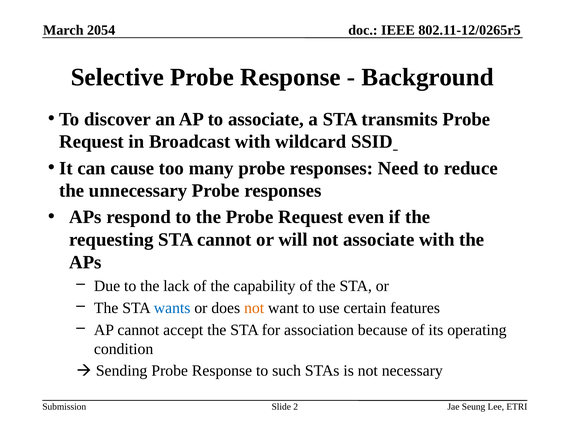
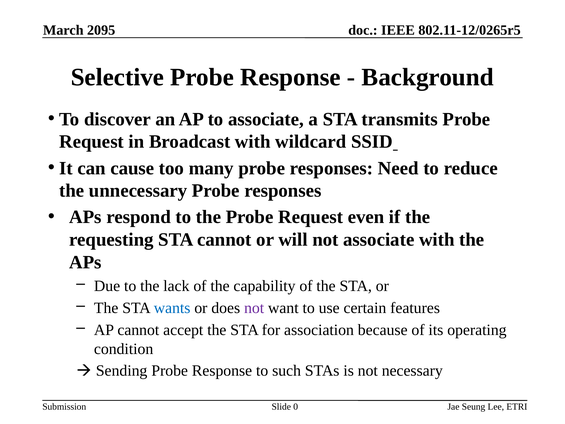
2054: 2054 -> 2095 (101, 30)
not colour: orange -> purple (254, 308)
2: 2 -> 0 (296, 406)
